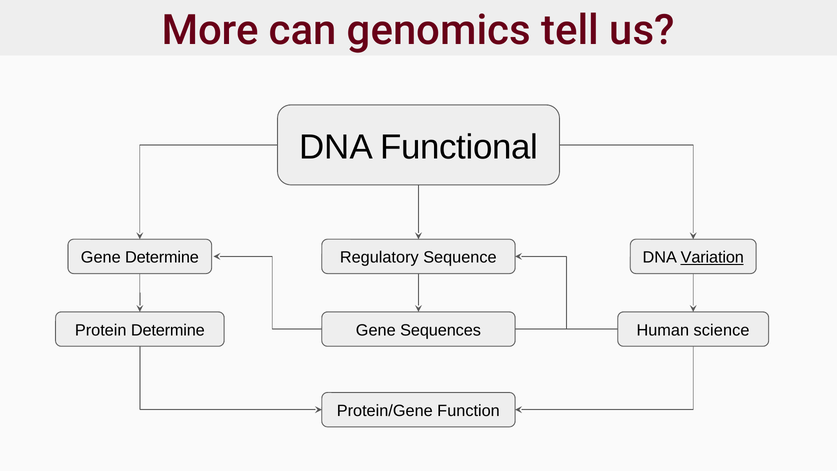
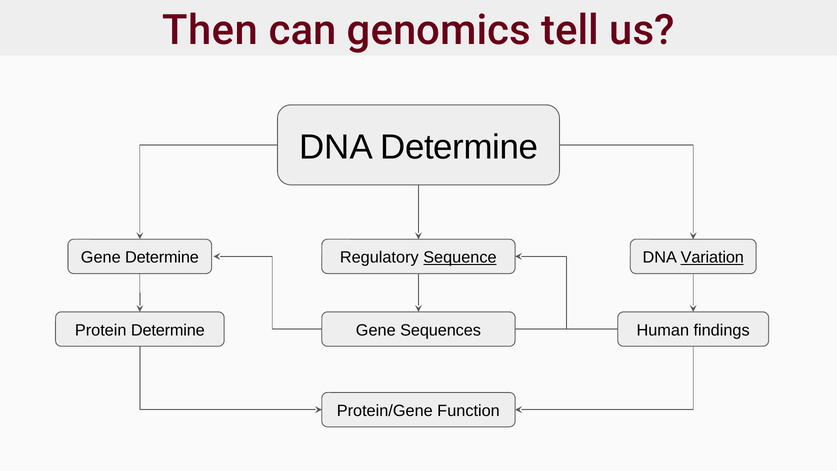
More: More -> Then (210, 31)
DNA Functional: Functional -> Determine (459, 147)
Sequence underline: none -> present (460, 257)
science: science -> findings (722, 330)
